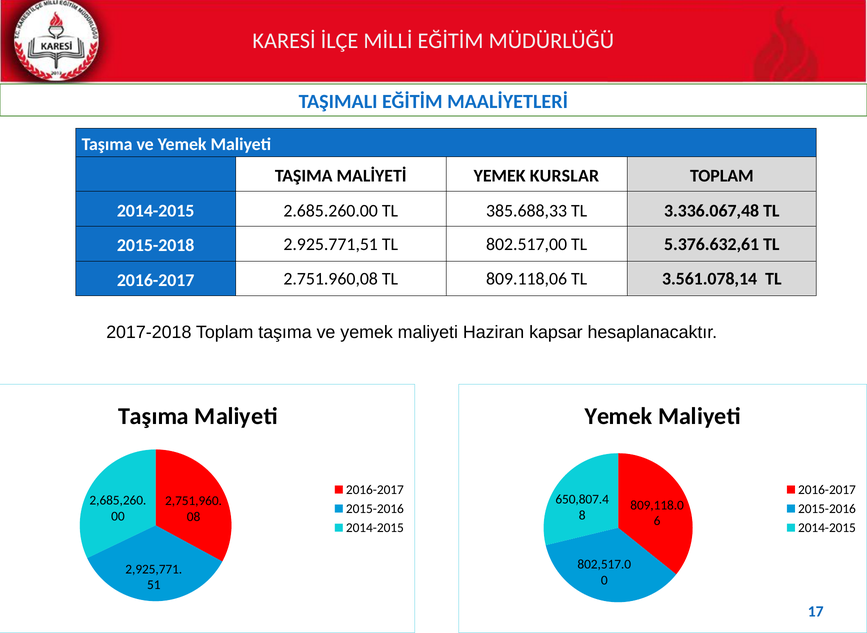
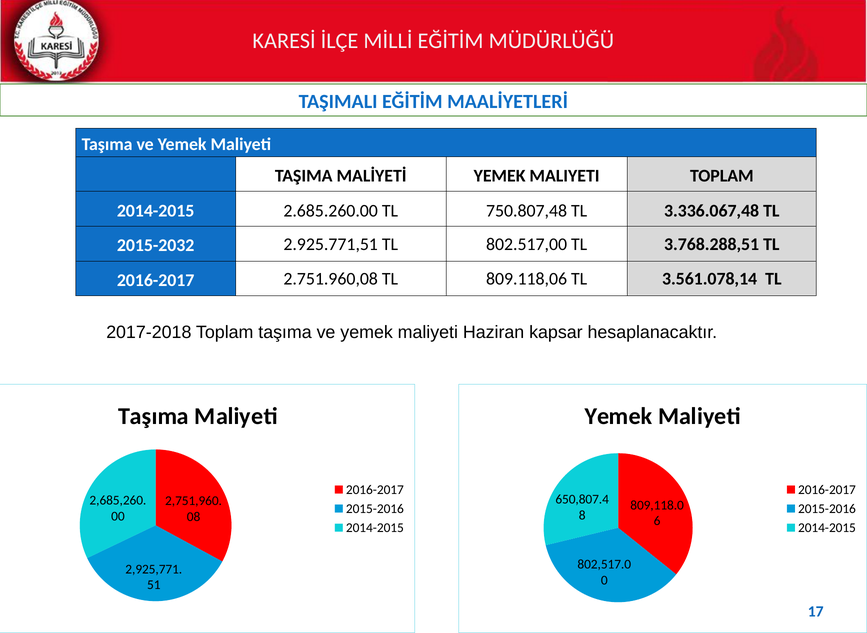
MALİYETİ YEMEK KURSLAR: KURSLAR -> MALIYETI (565, 176)
385.688,33: 385.688,33 -> 750.807,48 (527, 211)
2015-2018: 2015-2018 -> 2015-2032 (156, 245)
5.376.632,61: 5.376.632,61 -> 3.768.288,51 (712, 244)
